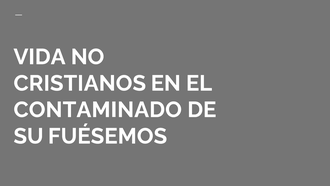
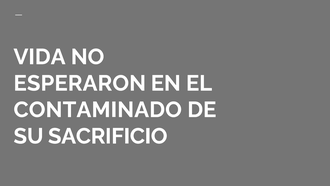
CRISTIANOS: CRISTIANOS -> ESPERARON (80, 83)
FUÉSEMOS: FUÉSEMOS -> SACRIFICIO (108, 136)
